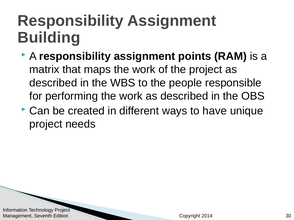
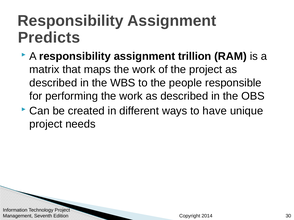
Building: Building -> Predicts (49, 38)
points: points -> trillion (195, 56)
